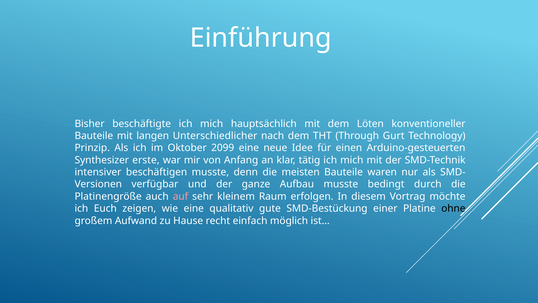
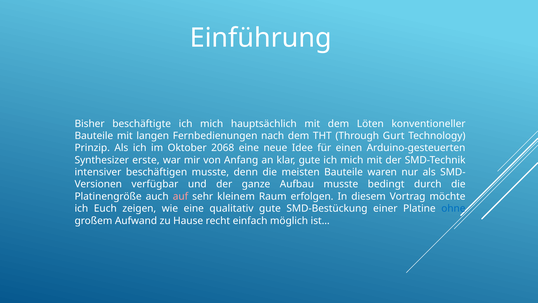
Unterschiedlicher: Unterschiedlicher -> Fernbedienungen (215, 136)
2099: 2099 -> 2068 (223, 148)
klar tätig: tätig -> gute (309, 160)
ohne colour: black -> blue (453, 208)
